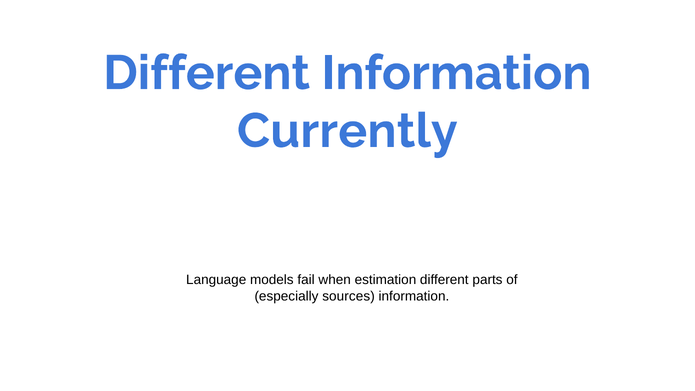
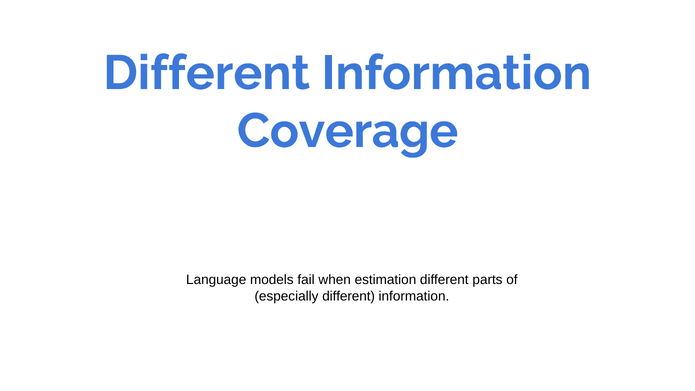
Currently: Currently -> Coverage (348, 131)
especially sources: sources -> different (349, 296)
